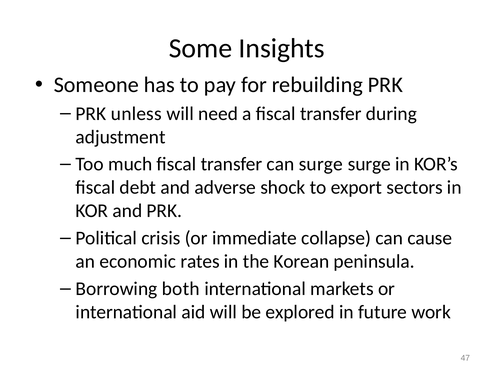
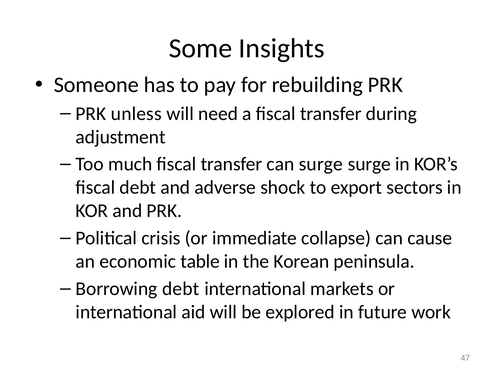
rates: rates -> table (200, 261)
Borrowing both: both -> debt (181, 289)
